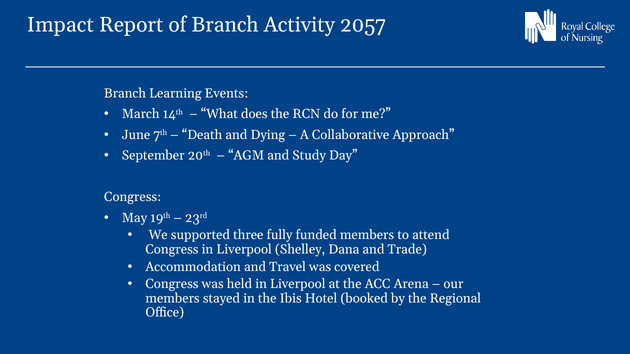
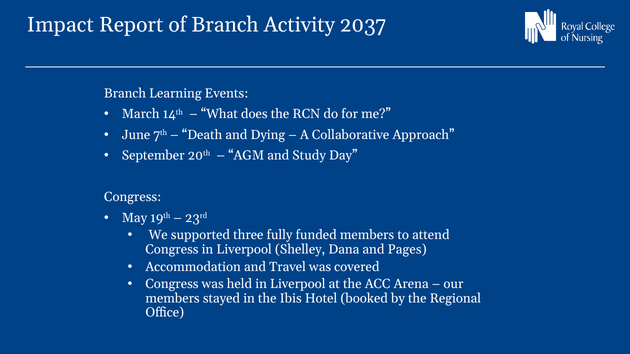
2057: 2057 -> 2037 (363, 25)
Trade: Trade -> Pages (407, 250)
